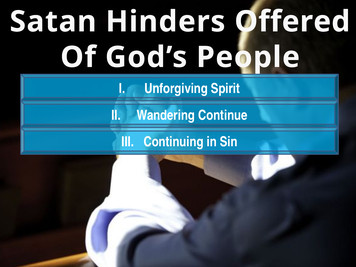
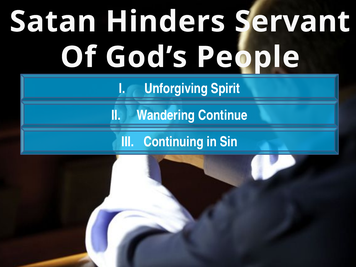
Offered: Offered -> Servant (292, 22)
